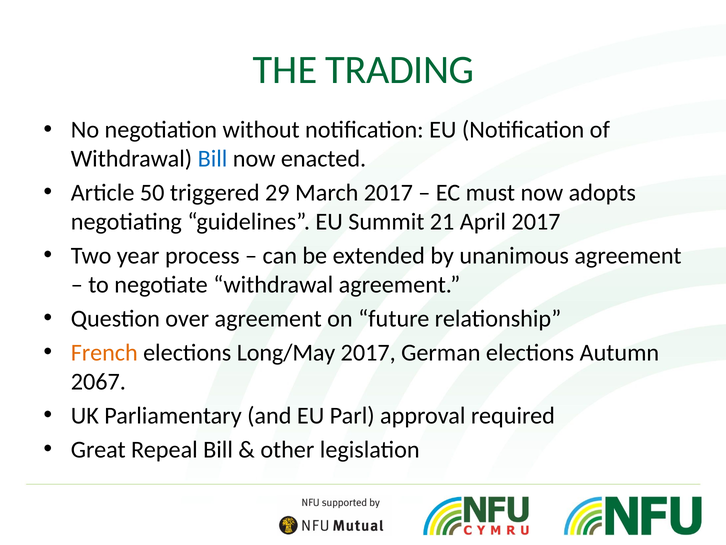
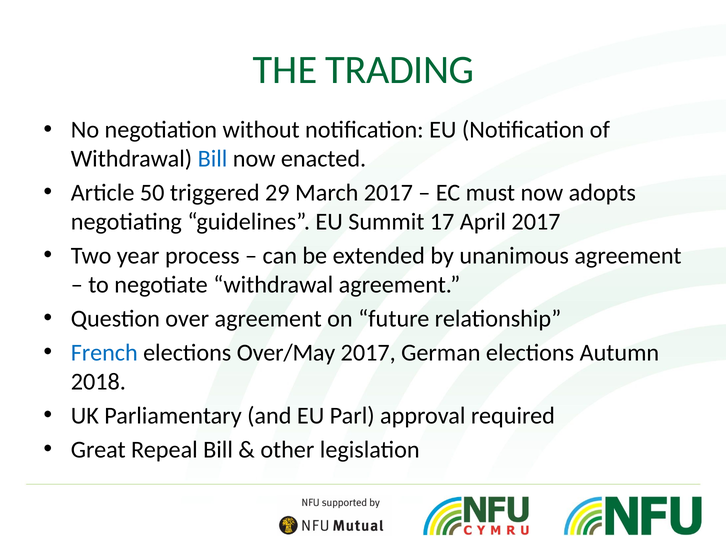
21: 21 -> 17 (442, 222)
French colour: orange -> blue (104, 352)
Long/May: Long/May -> Over/May (286, 352)
2067: 2067 -> 2018 (98, 381)
